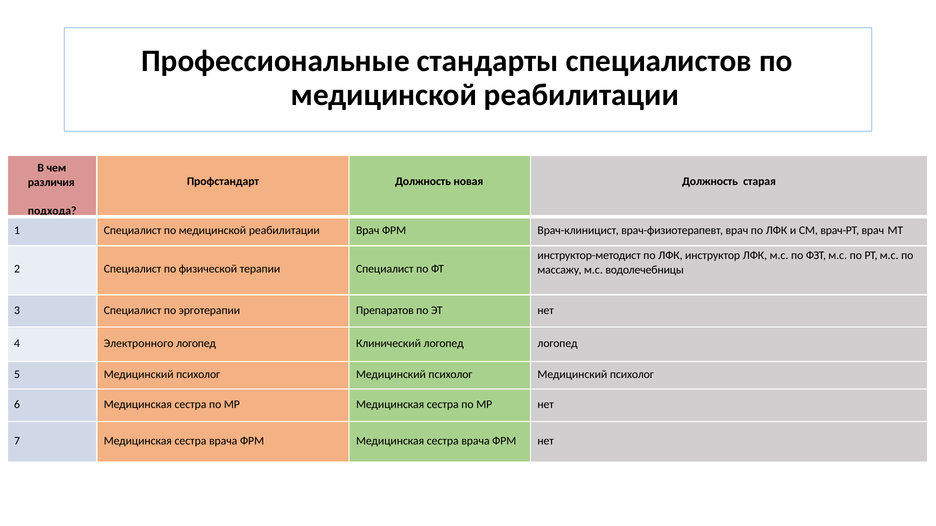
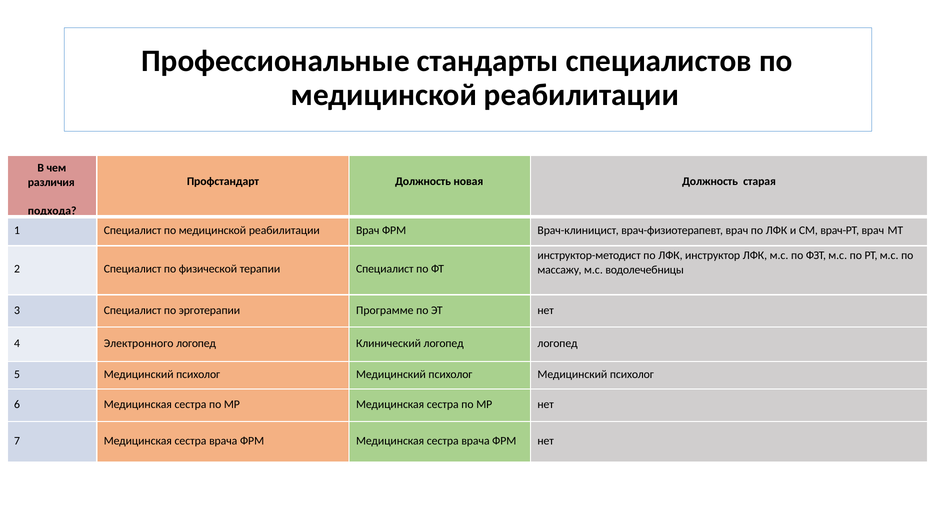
Препаратов: Препаратов -> Программе (385, 310)
